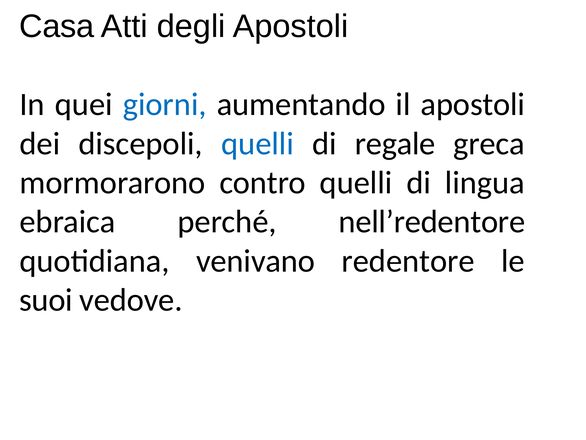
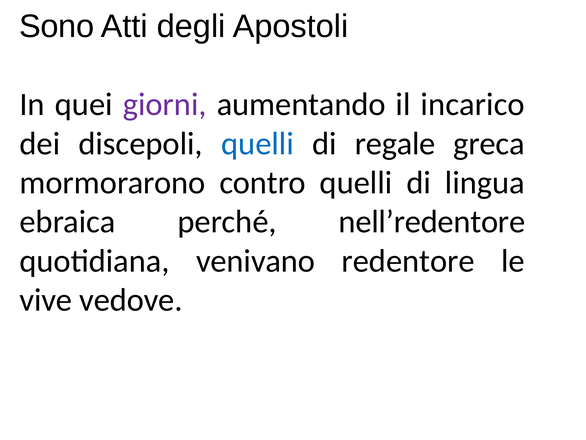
Casa: Casa -> Sono (57, 26)
giorni colour: blue -> purple (165, 104)
il apostoli: apostoli -> incarico (473, 104)
suoi: suoi -> vive (46, 300)
